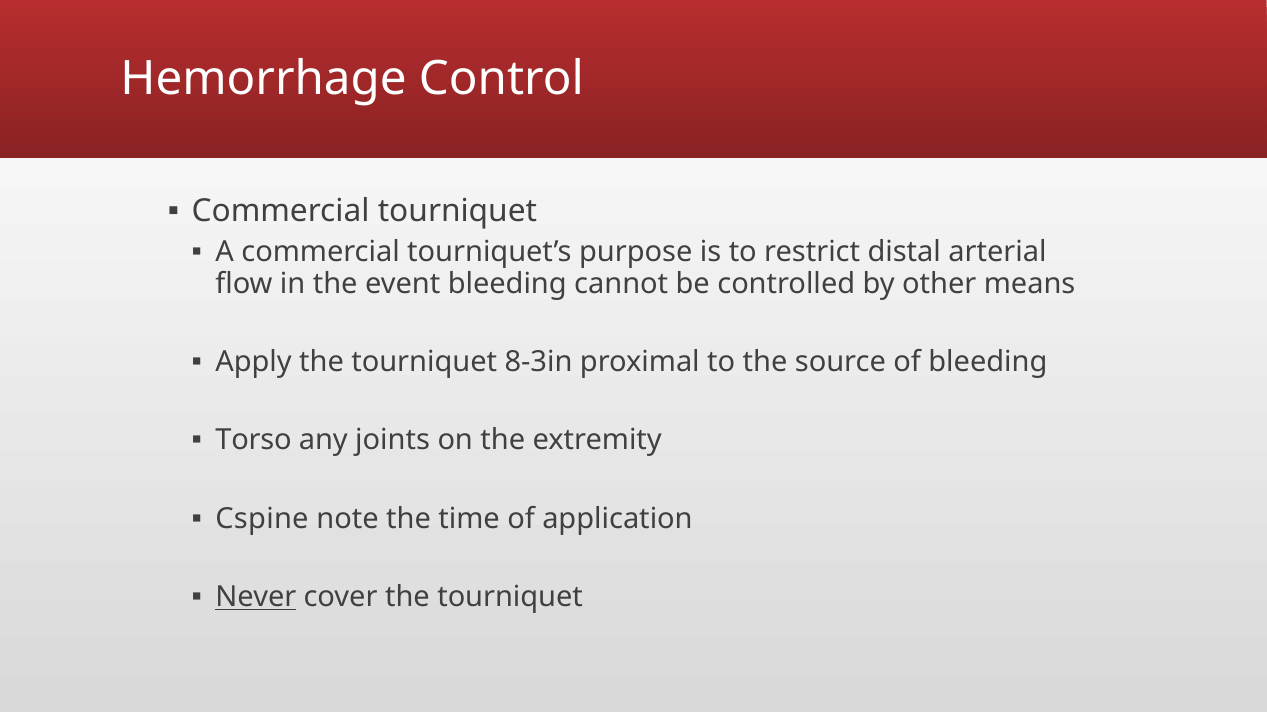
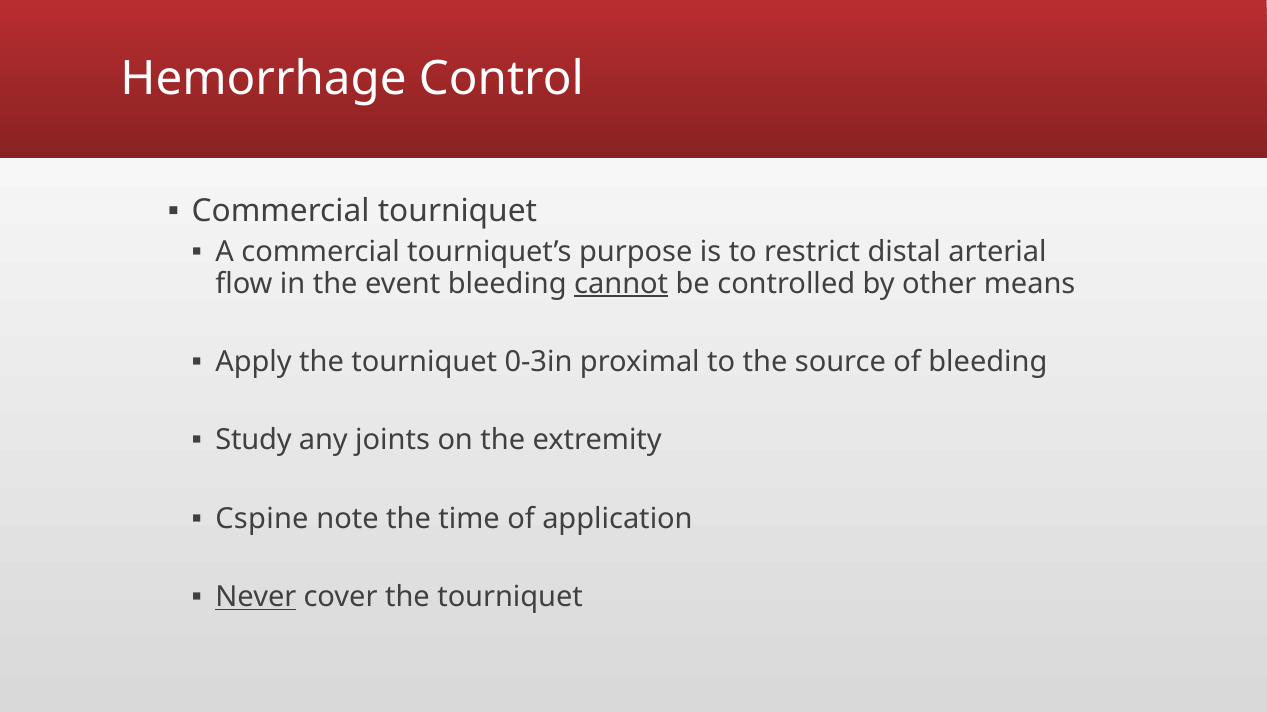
cannot underline: none -> present (621, 284)
8-3in: 8-3in -> 0-3in (539, 362)
Torso: Torso -> Study (253, 441)
